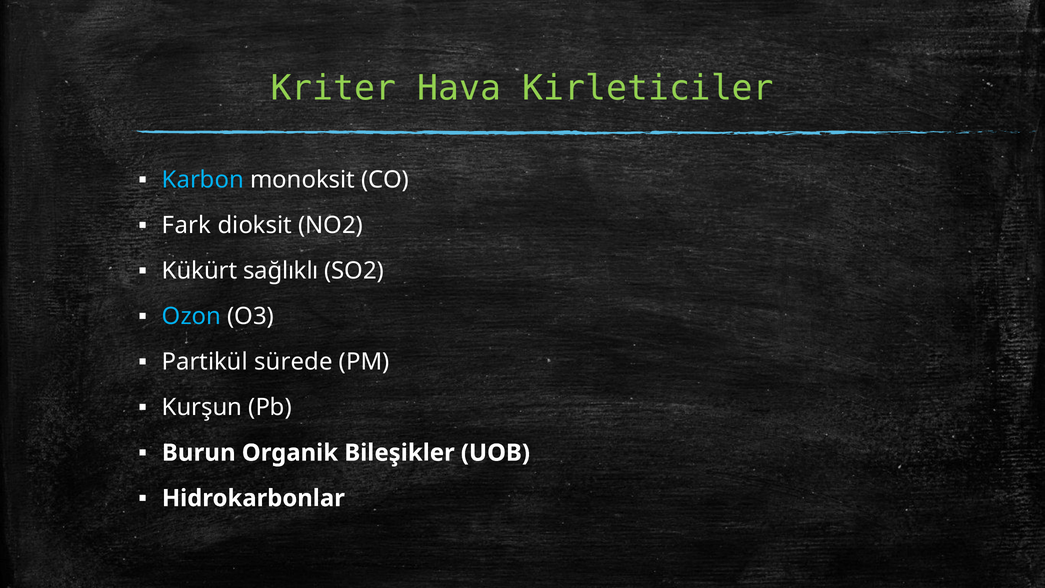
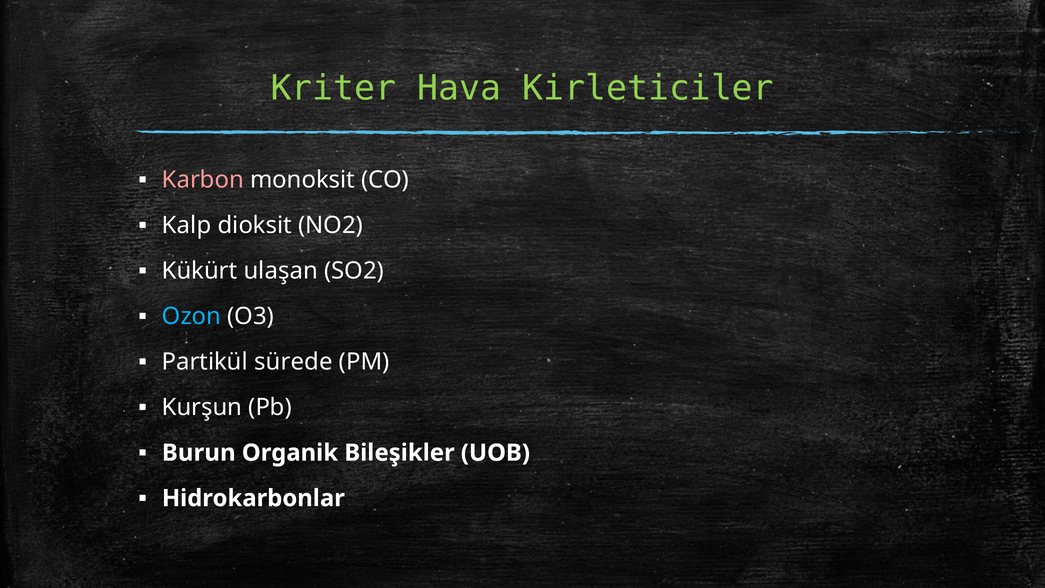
Karbon colour: light blue -> pink (203, 180)
Fark: Fark -> Kalp (187, 225)
sağlıklı: sağlıklı -> ulaşan (281, 271)
